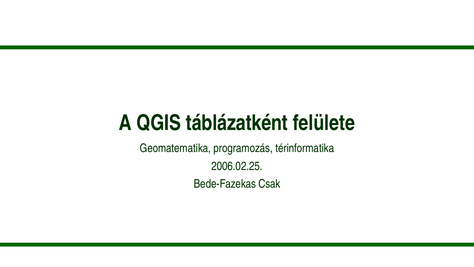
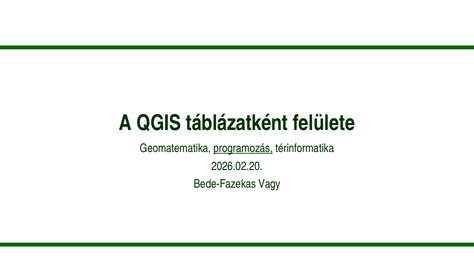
programozás underline: none -> present (243, 148)
2006.02.25: 2006.02.25 -> 2026.02.20 (237, 166)
Csak: Csak -> Vagy (270, 184)
